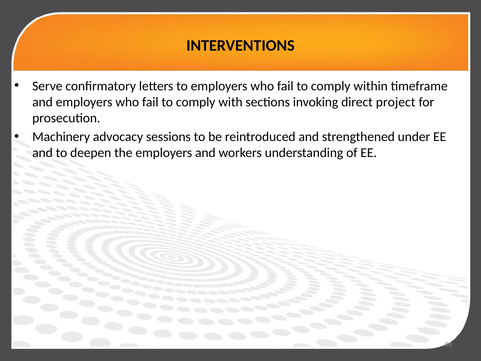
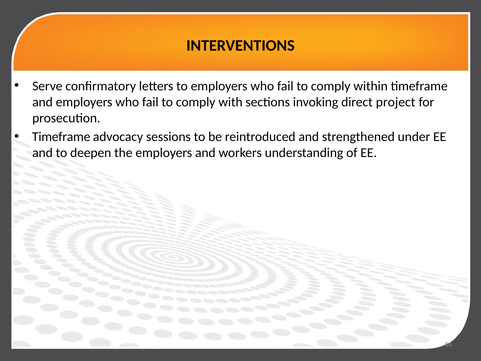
Machinery: Machinery -> Timeframe (61, 137)
